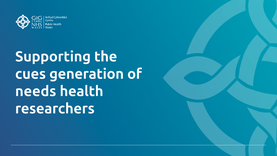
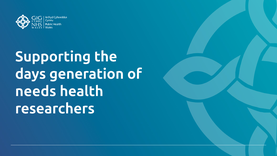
cues: cues -> days (31, 74)
